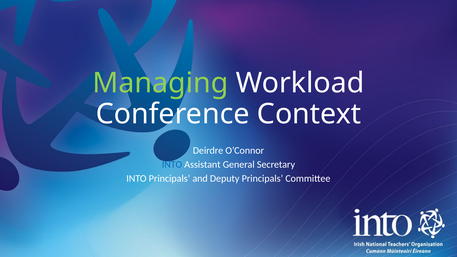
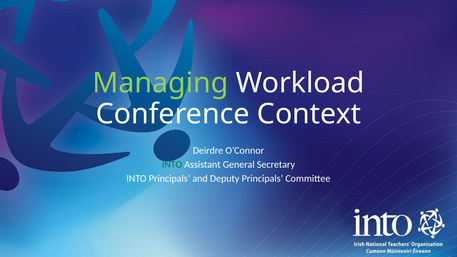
INTO colour: blue -> green (172, 165)
